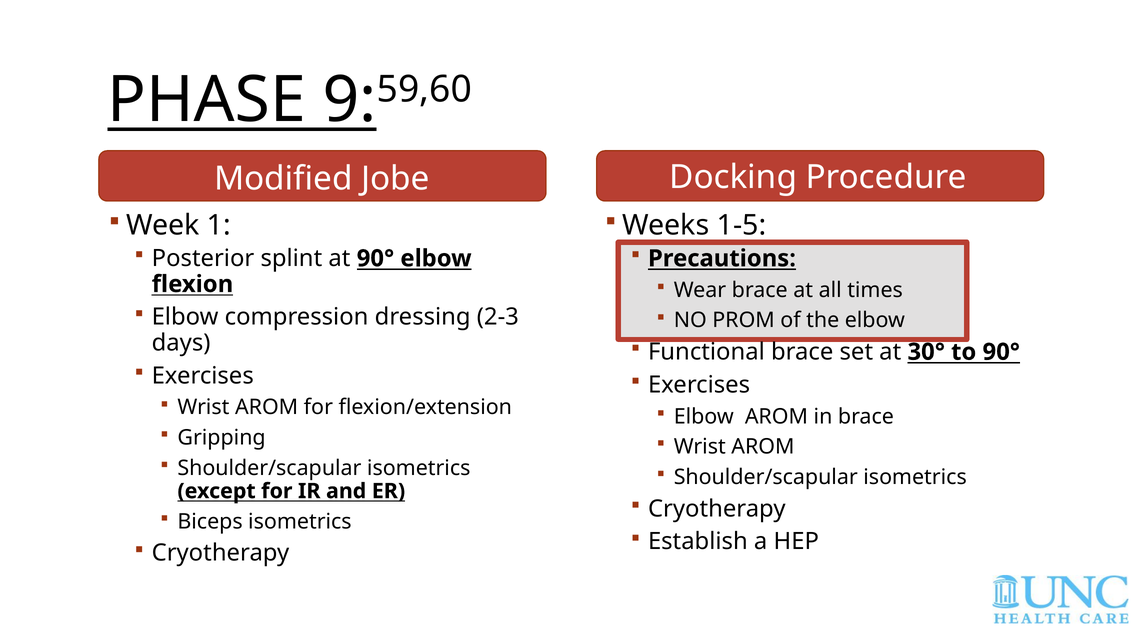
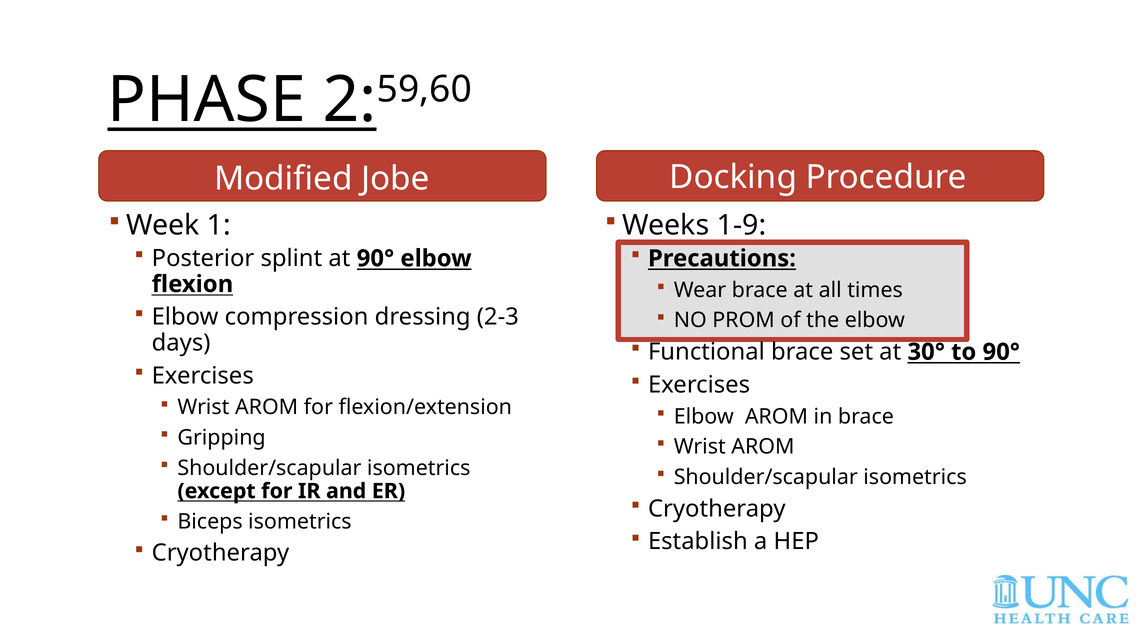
9: 9 -> 2 (350, 100)
1-5: 1-5 -> 1-9 (742, 225)
